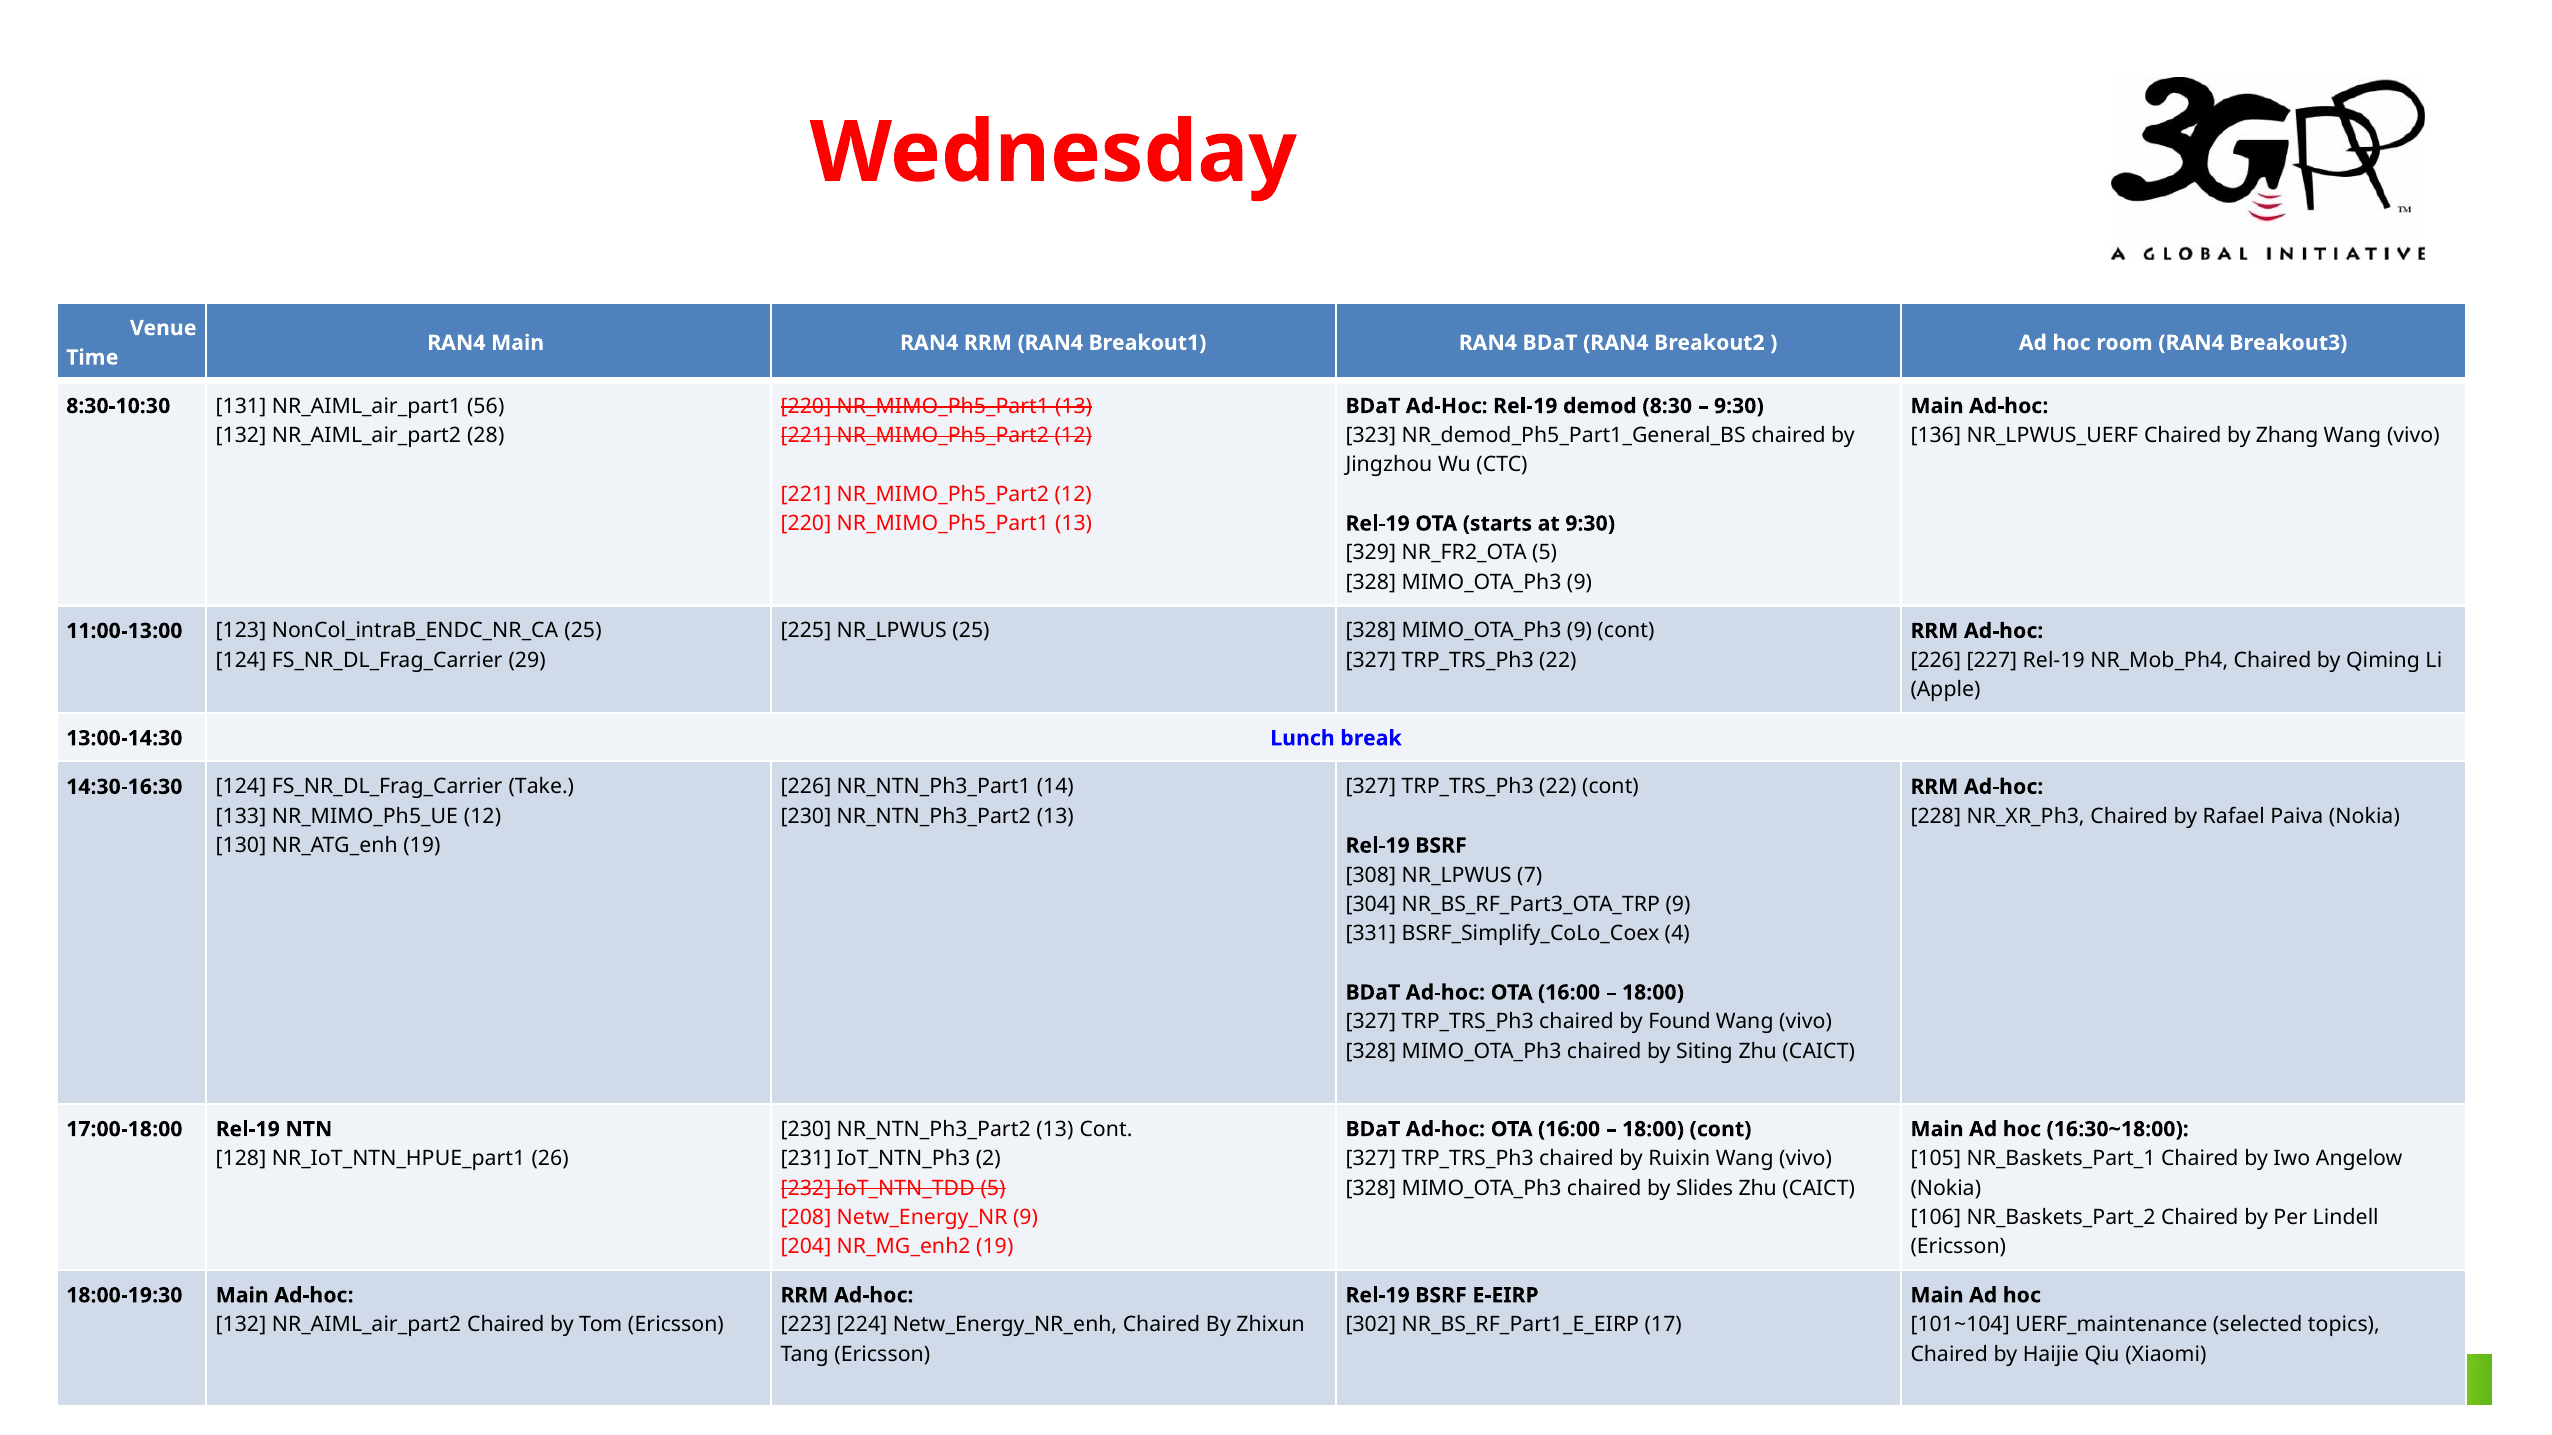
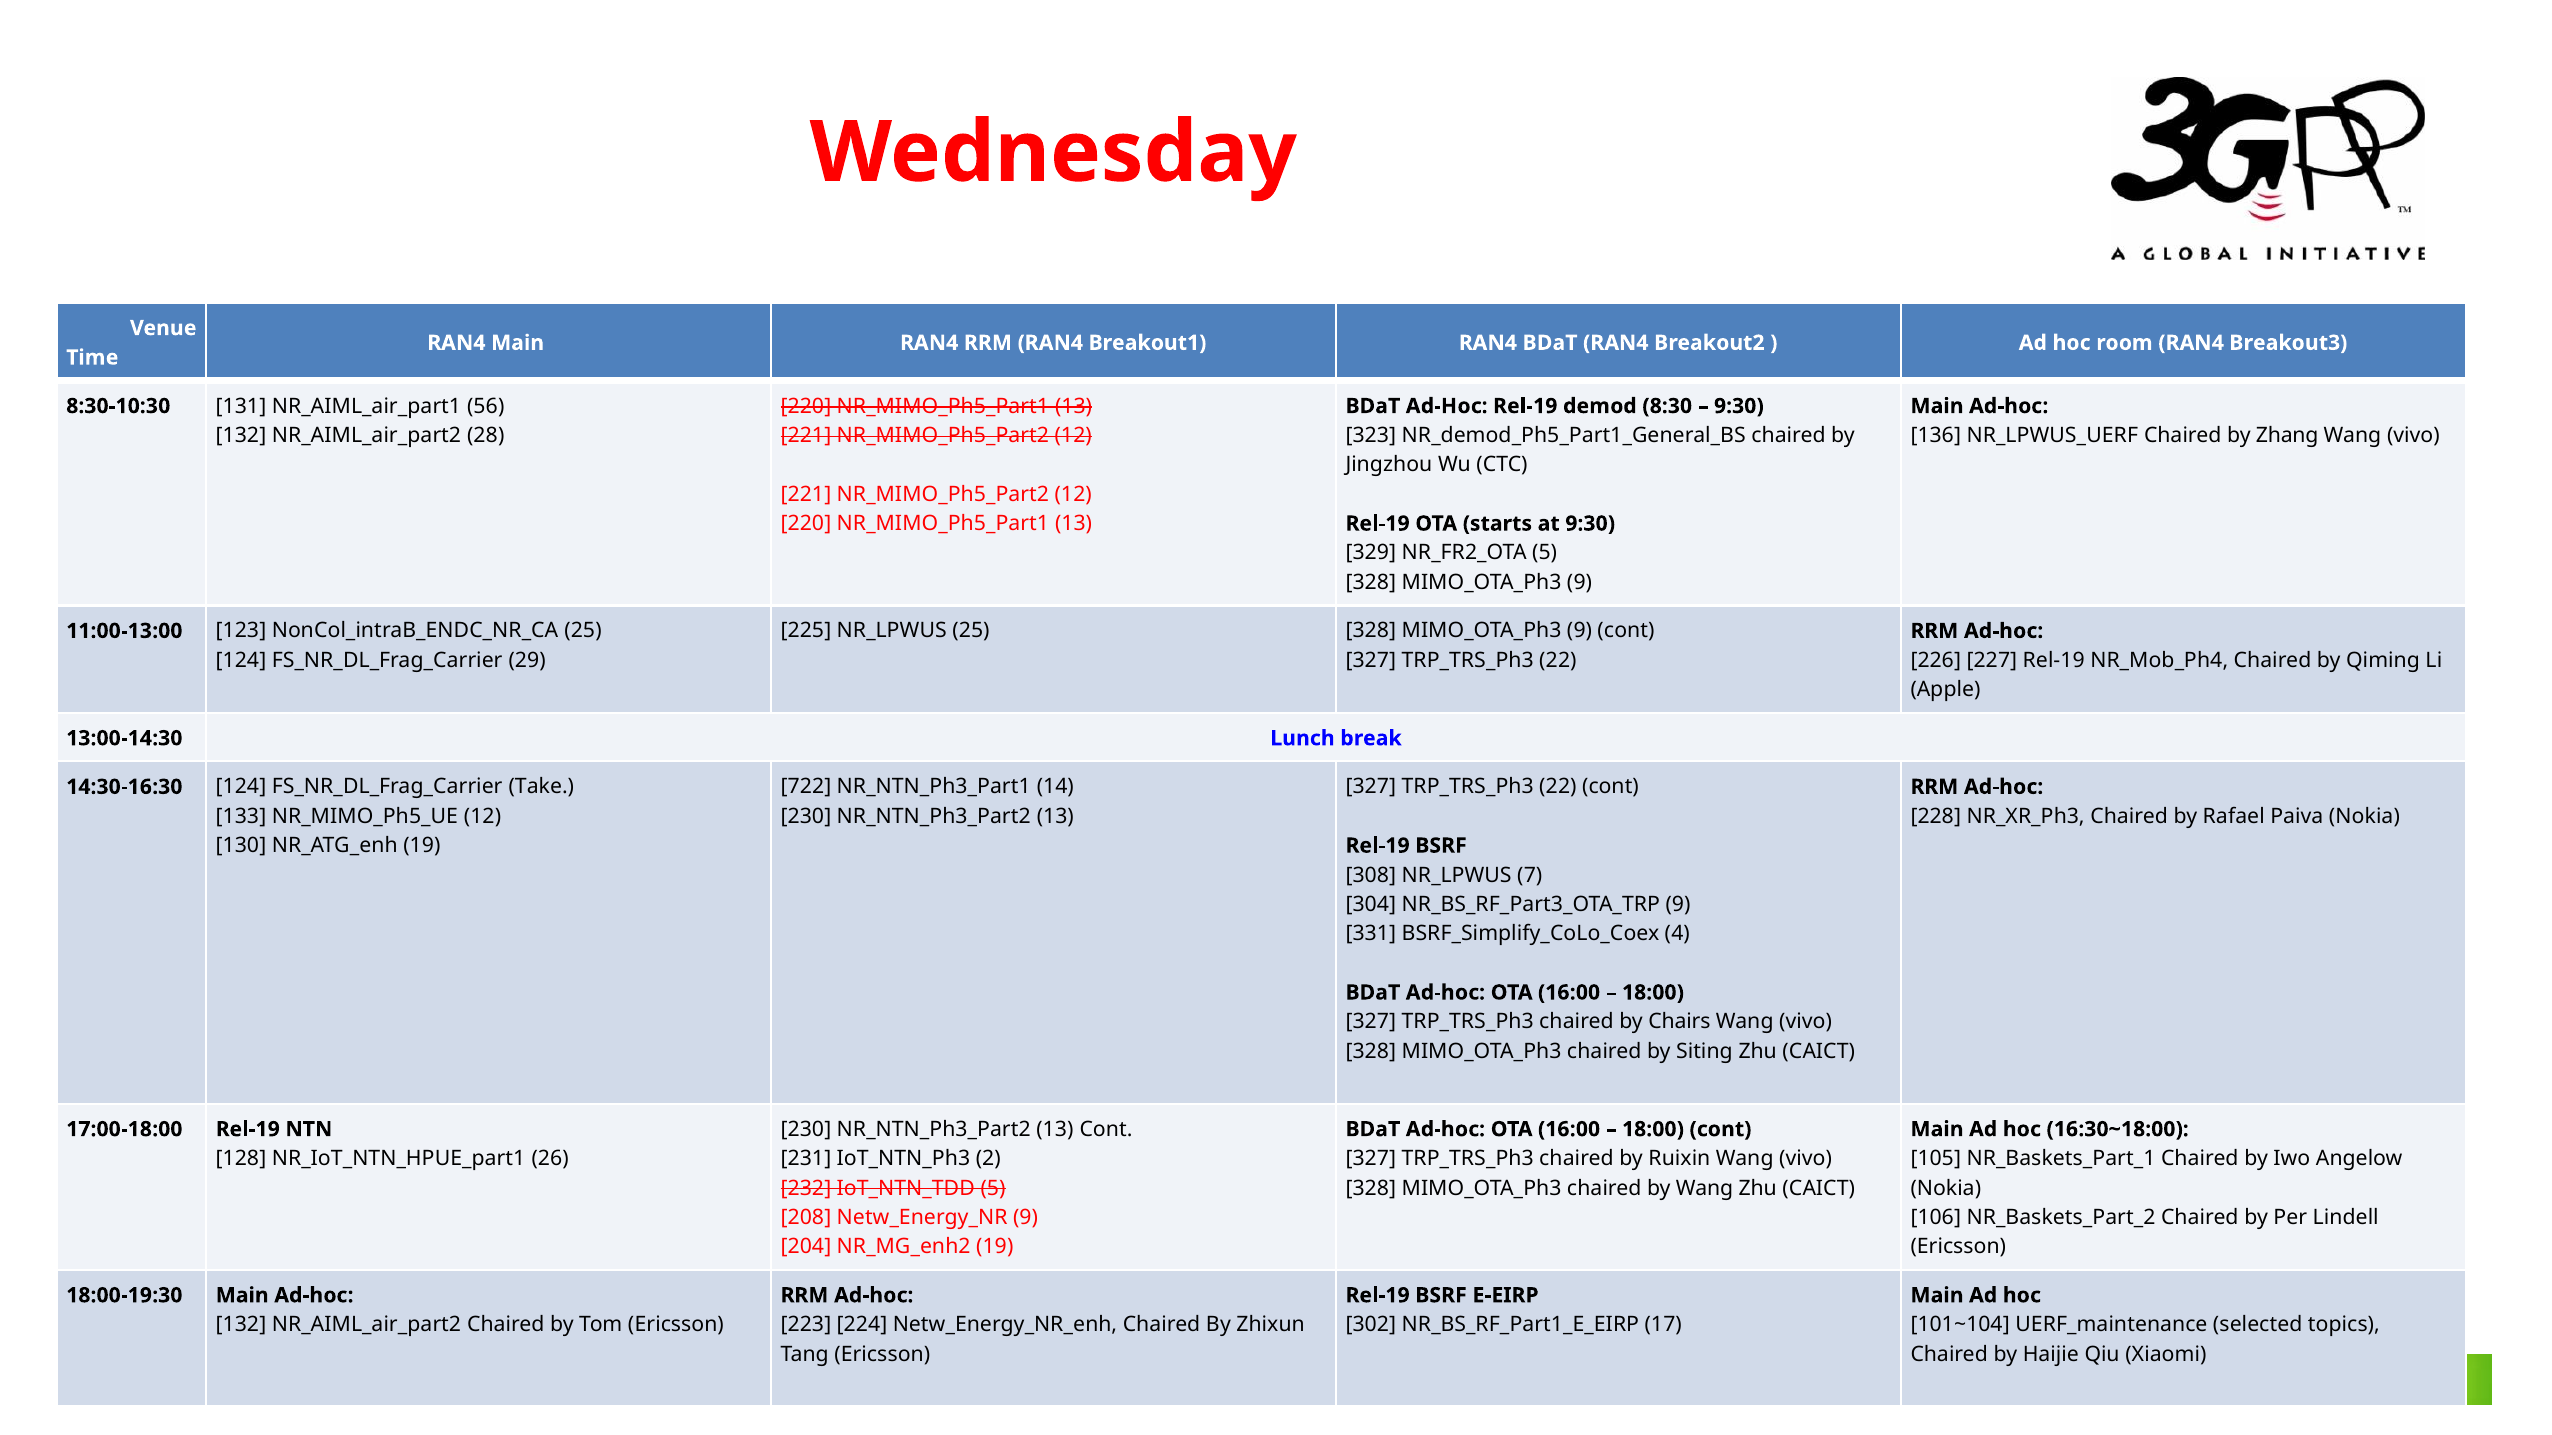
226: 226 -> 722 (806, 787)
Found: Found -> Chairs (1679, 1022)
by Slides: Slides -> Wang (1705, 1188)
